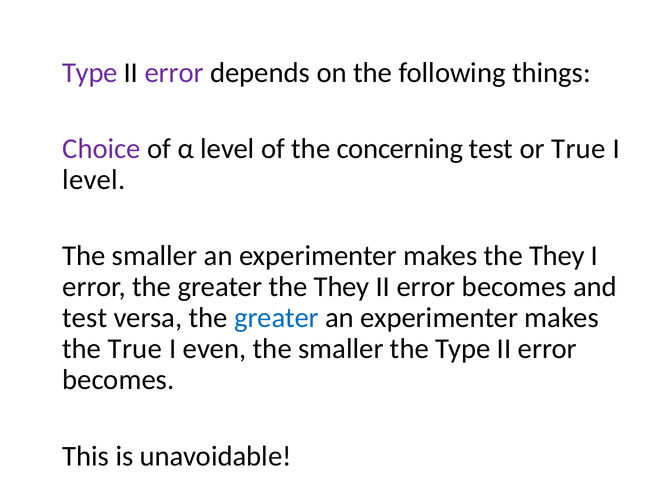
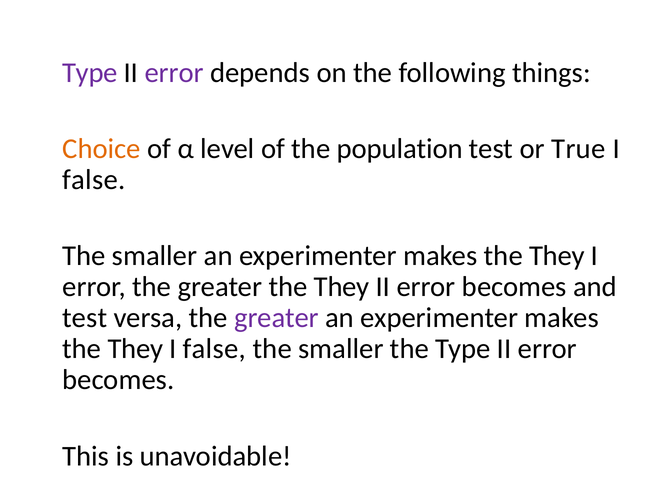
Choice colour: purple -> orange (101, 149)
concerning: concerning -> population (400, 149)
level: level -> false (94, 180)
greater colour: blue -> purple (276, 318)
True: True -> They (135, 349)
even: even -> false (214, 349)
